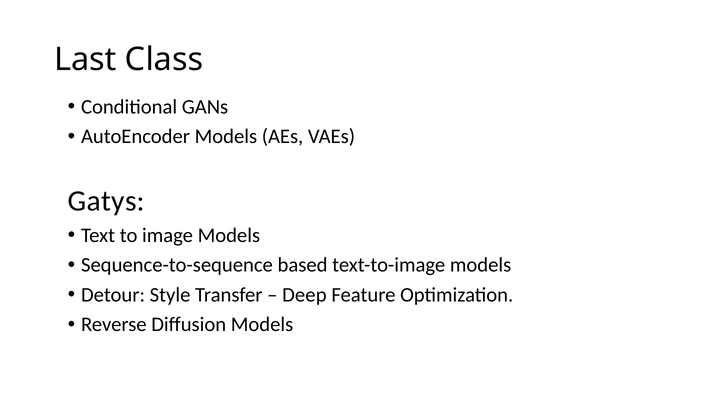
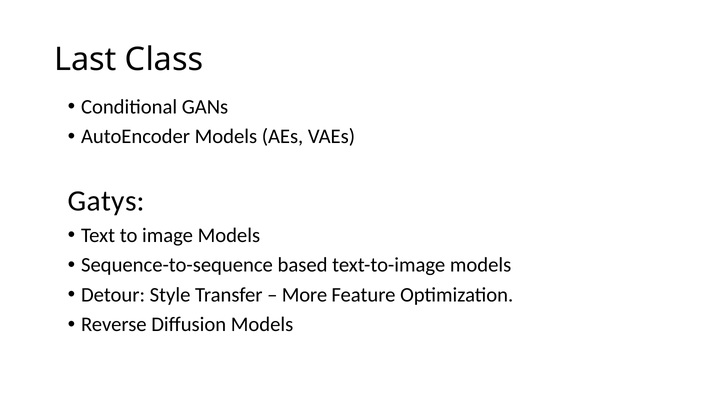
Deep: Deep -> More (305, 295)
